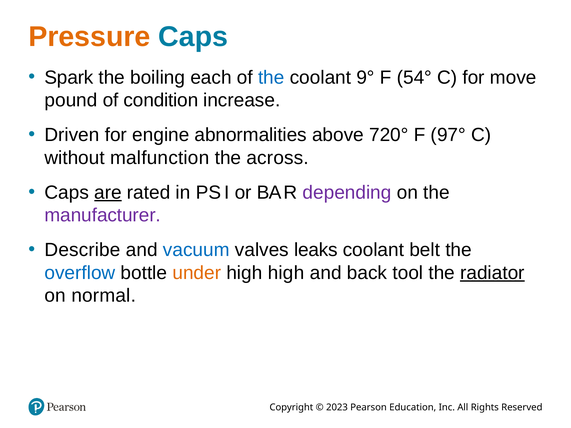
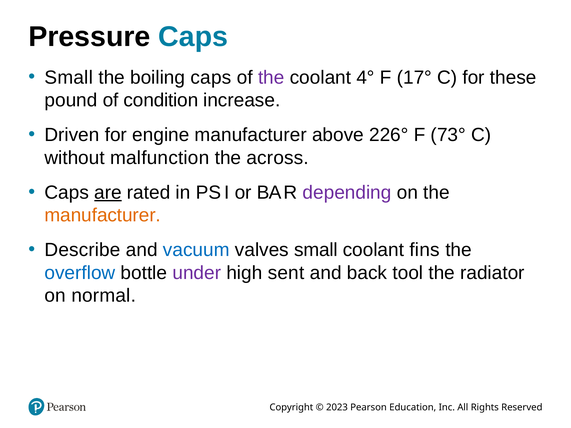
Pressure colour: orange -> black (89, 37)
Spark: Spark -> Small (69, 77)
boiling each: each -> caps (211, 77)
the colour: blue -> purple (271, 77)
9°: 9° -> 4° (365, 77)
54°: 54° -> 17° (414, 77)
move: move -> these (513, 77)
engine abnormalities: abnormalities -> manufacturer (251, 135)
720°: 720° -> 226° (389, 135)
97°: 97° -> 73° (448, 135)
manufacturer colour: purple -> orange (103, 215)
valves leaks: leaks -> small (316, 250)
belt: belt -> fins (425, 250)
under colour: orange -> purple (197, 273)
high high: high -> sent (286, 273)
radiator underline: present -> none (492, 273)
